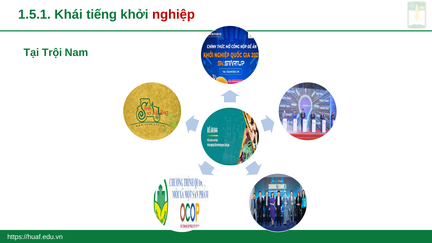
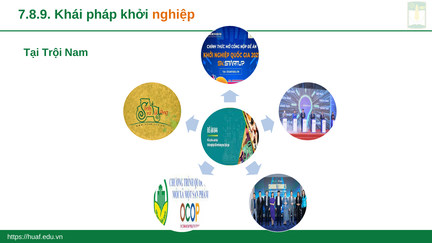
1.5.1: 1.5.1 -> 7.8.9 (34, 14)
tiếng: tiếng -> pháp (102, 14)
nghiệp colour: red -> orange (174, 14)
